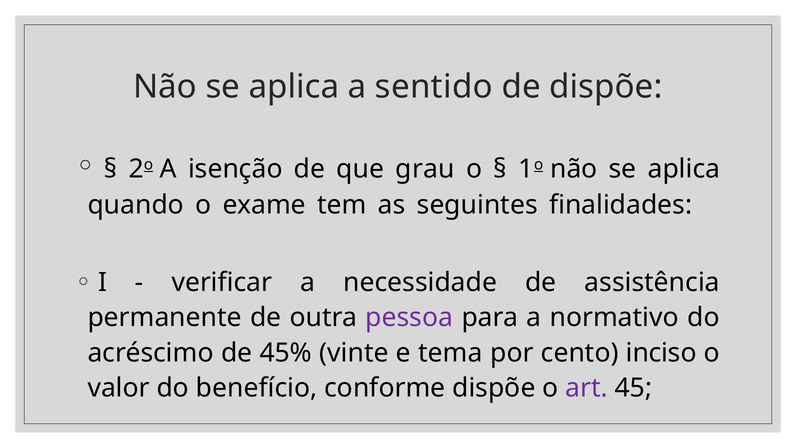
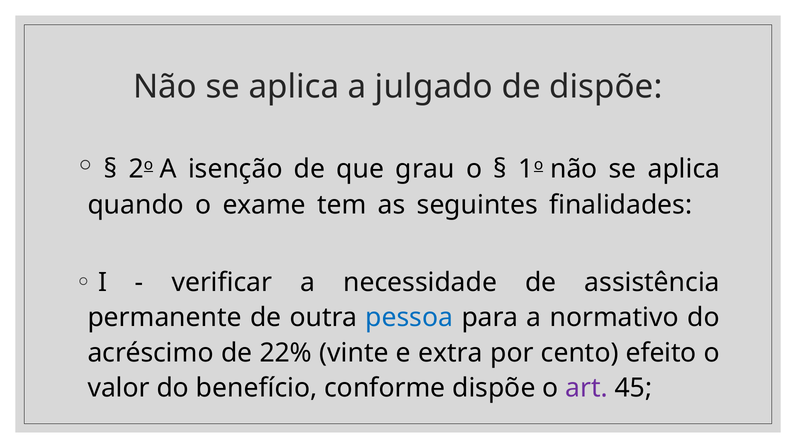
sentido: sentido -> julgado (434, 87)
pessoa colour: purple -> blue (409, 318)
45%: 45% -> 22% (286, 353)
tema: tema -> extra (450, 353)
inciso: inciso -> efeito (661, 353)
